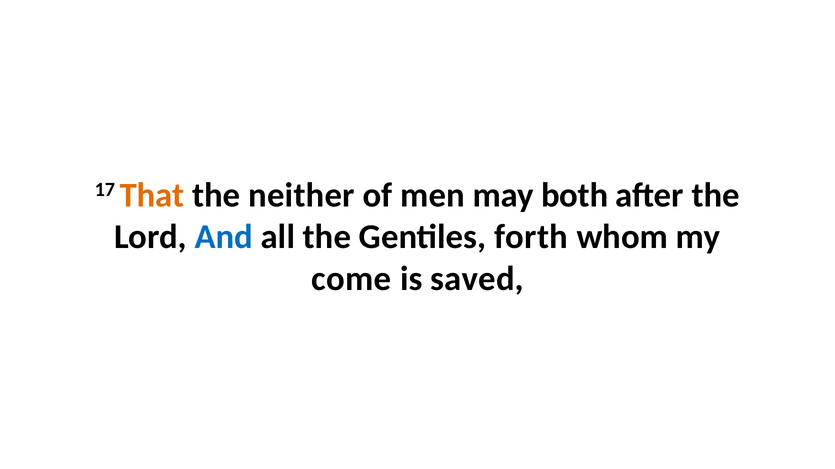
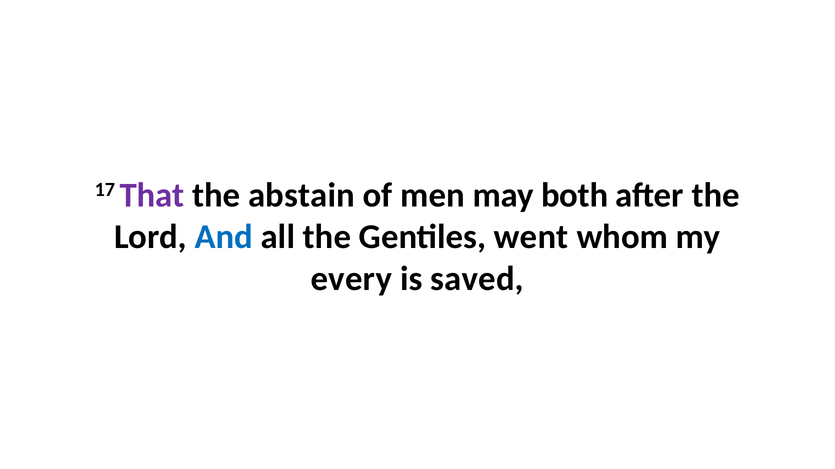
That colour: orange -> purple (152, 195)
neither: neither -> abstain (302, 195)
forth: forth -> went (531, 237)
come: come -> every (351, 279)
